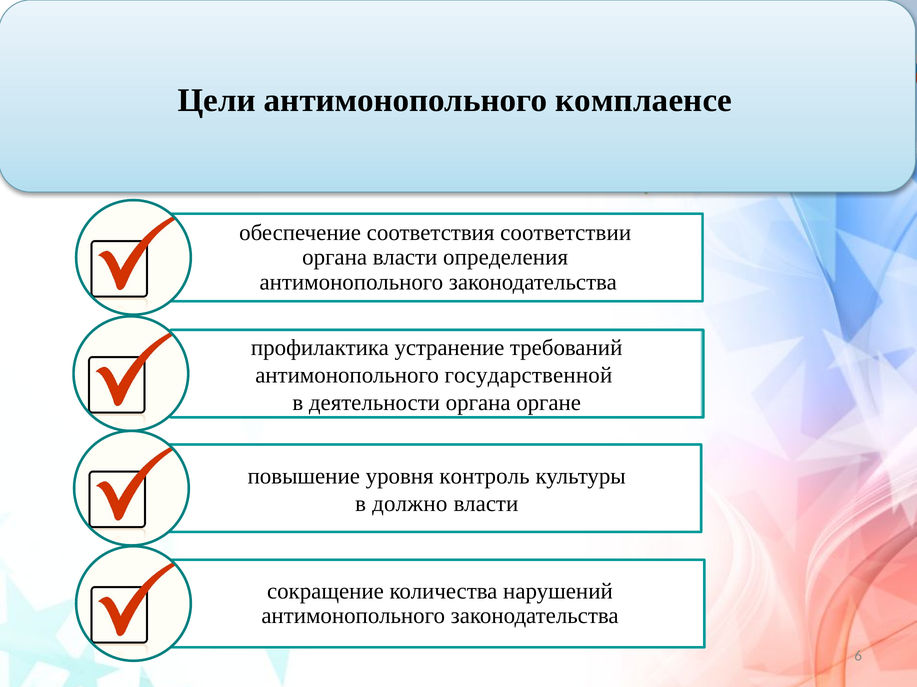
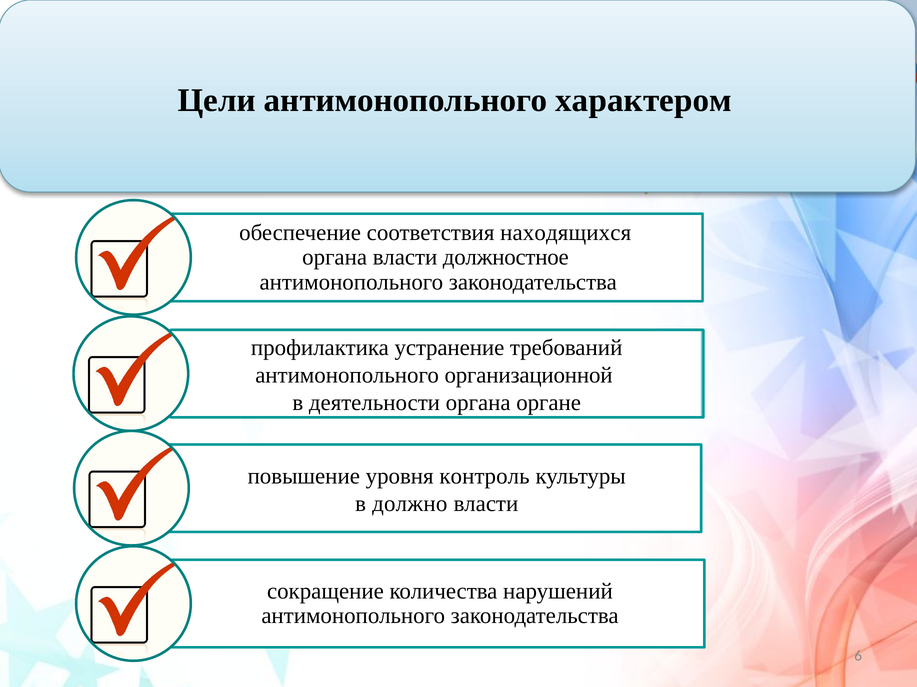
комплаенсе: комплаенсе -> характером (644, 100)
соответствии: соответствии -> находящихся (566, 233)
определения: определения -> должностное (506, 258)
государственной: государственной -> организационной (529, 376)
